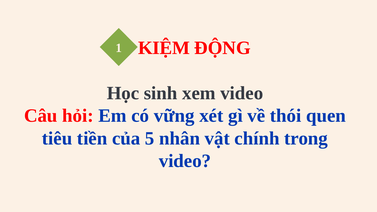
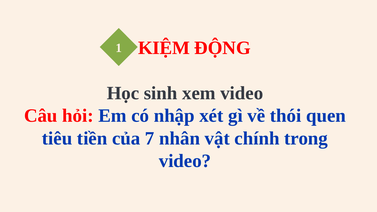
vững: vững -> nhập (174, 116)
5: 5 -> 7 (150, 138)
